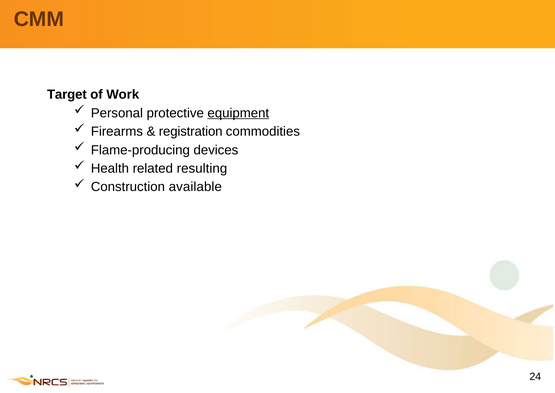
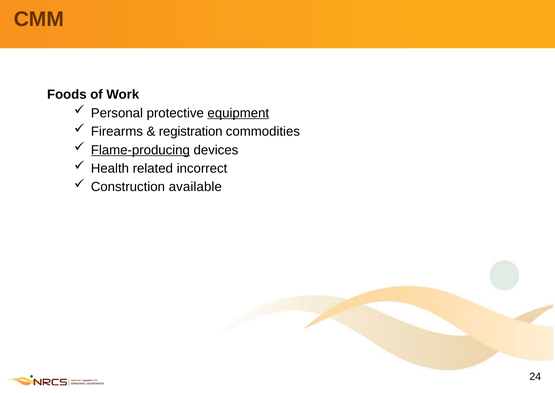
Target: Target -> Foods (67, 94)
Flame-producing underline: none -> present (140, 150)
resulting: resulting -> incorrect (202, 168)
